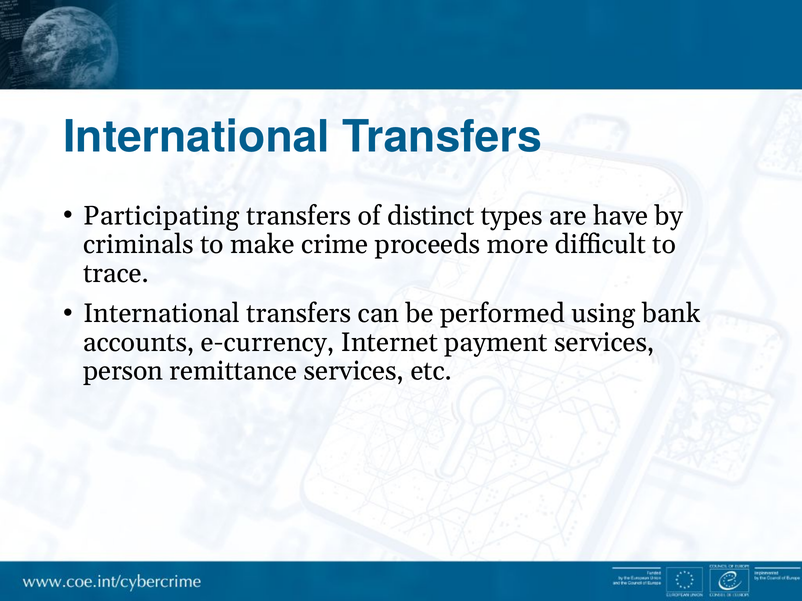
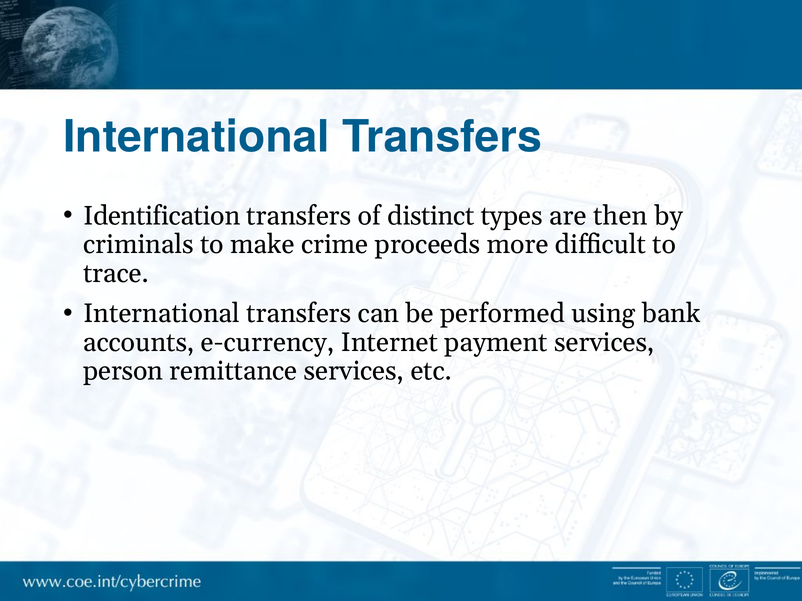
Participating: Participating -> Identification (162, 216)
have: have -> then (621, 216)
